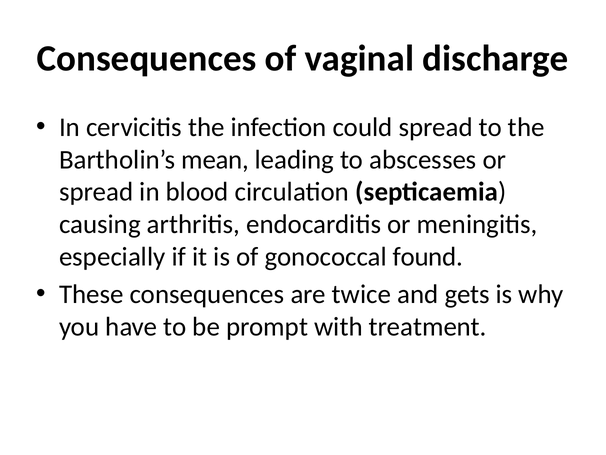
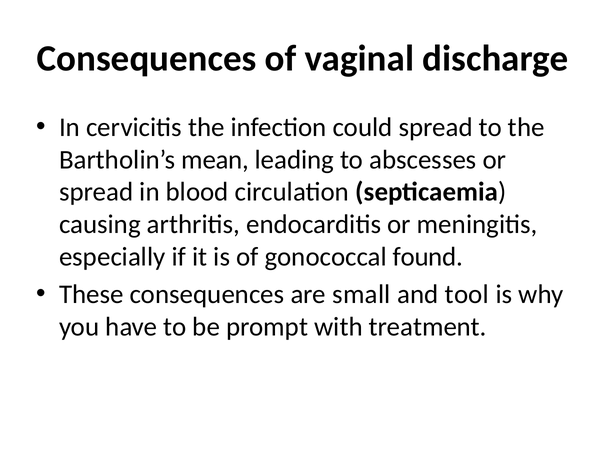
twice: twice -> small (361, 294)
gets: gets -> tool (467, 294)
